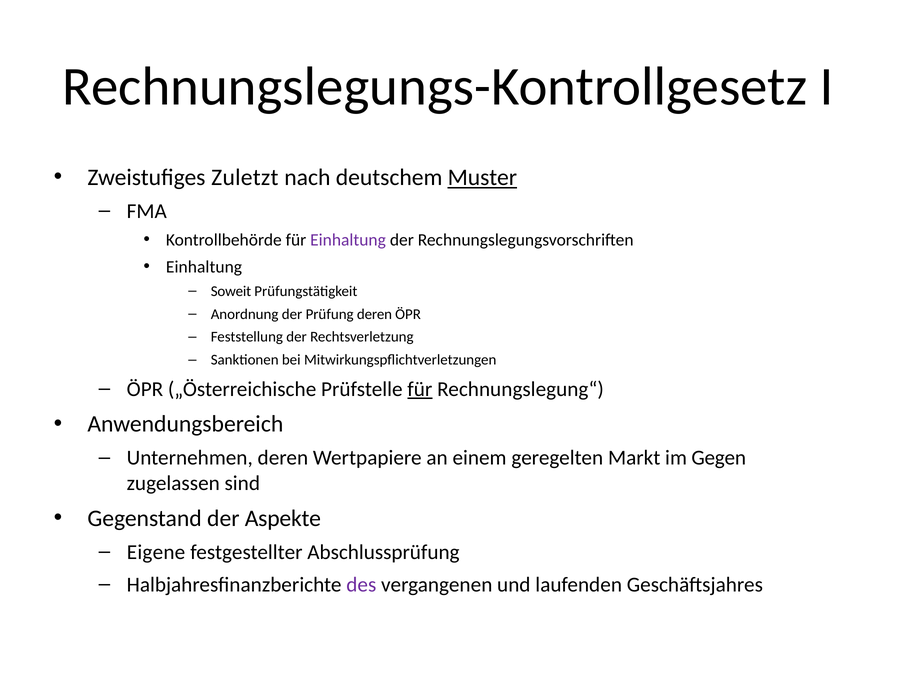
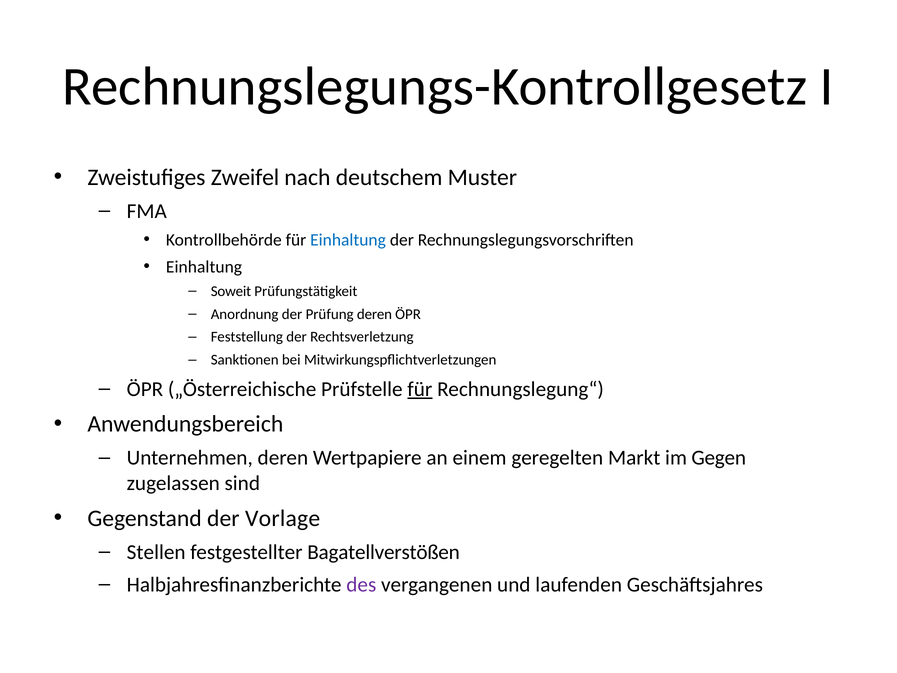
Zuletzt: Zuletzt -> Zweifel (245, 177)
Muster underline: present -> none (482, 177)
Einhaltung colour: purple -> blue (348, 240)
Aspekte: Aspekte -> Vorlage (283, 518)
Eigene: Eigene -> Stellen (156, 552)
Abschlussprüfung: Abschlussprüfung -> Bagatellverstößen (384, 552)
